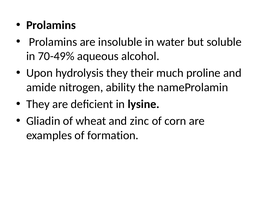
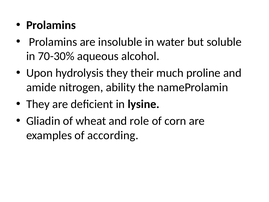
70-49%: 70-49% -> 70-30% (56, 56)
zinc: zinc -> role (139, 121)
formation: formation -> according (113, 135)
